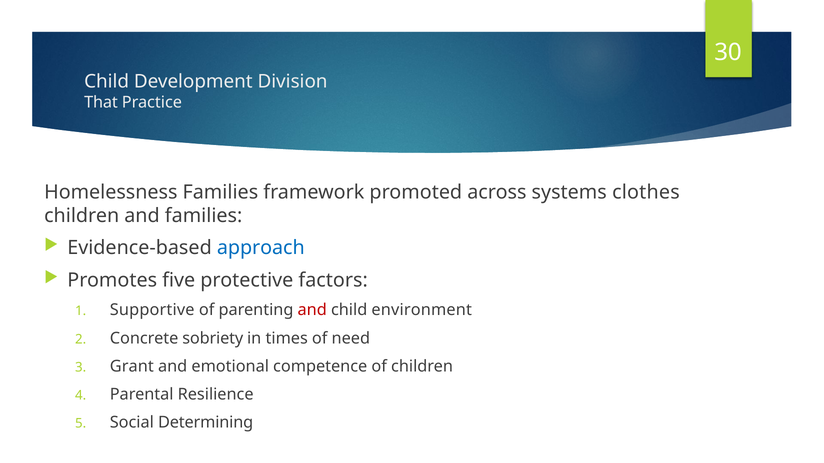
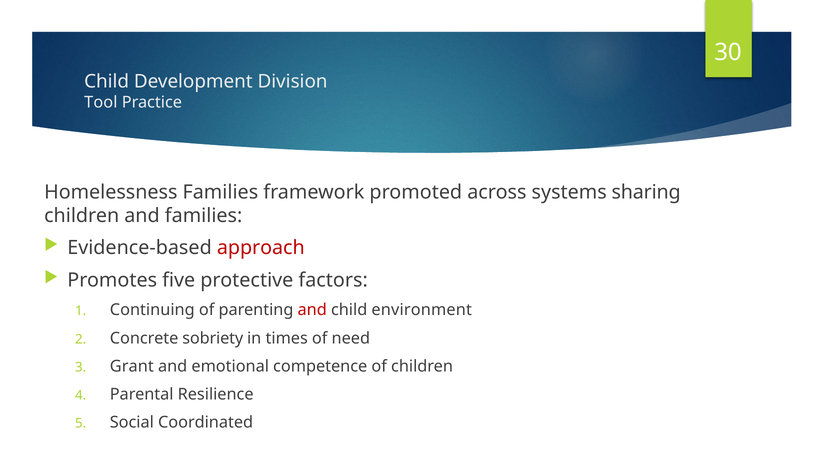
That: That -> Tool (101, 102)
clothes: clothes -> sharing (646, 192)
approach colour: blue -> red (261, 248)
Supportive: Supportive -> Continuing (152, 310)
Determining: Determining -> Coordinated (206, 423)
